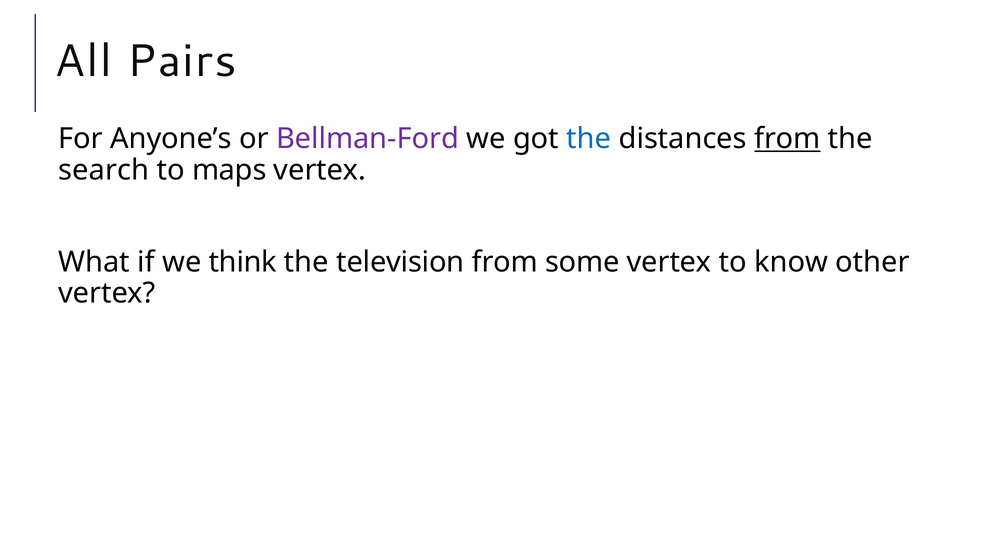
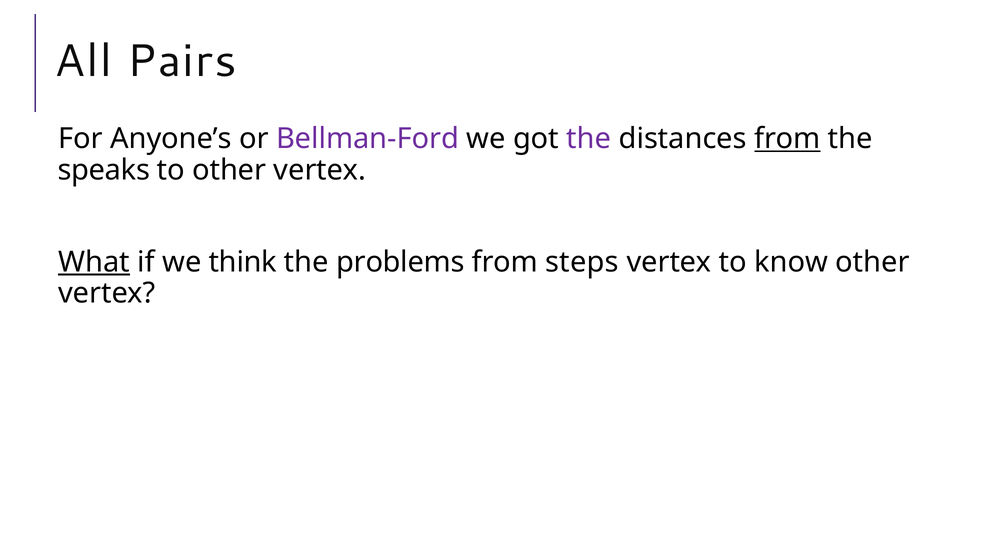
the colour: blue -> purple (589, 139)
search: search -> speaks (104, 170)
to maps: maps -> other (229, 170)
What underline: none -> present (94, 262)
television: television -> problems (400, 262)
some: some -> steps (582, 262)
